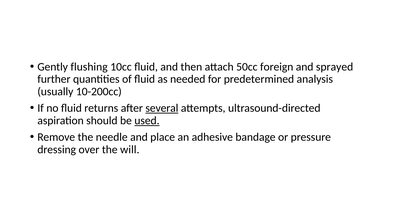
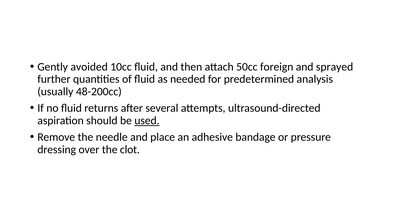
flushing: flushing -> avoided (89, 67)
10-200cc: 10-200cc -> 48-200cc (99, 91)
several underline: present -> none (162, 108)
will: will -> clot (130, 149)
